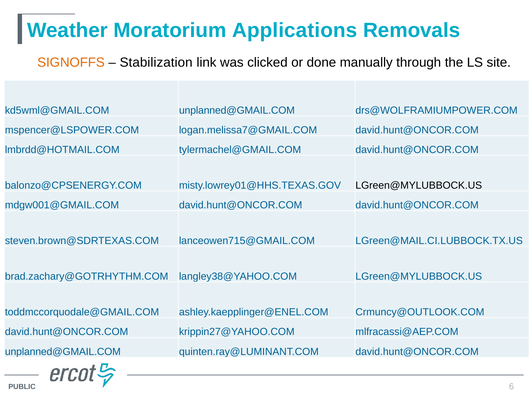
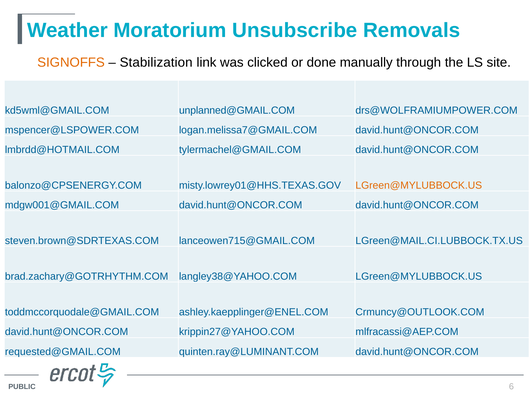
Applications: Applications -> Unsubscribe (295, 30)
LGreen@MYLUBBOCK.US colour: black -> orange (419, 185)
unplanned@GMAIL.COM: unplanned@GMAIL.COM -> requested@GMAIL.COM (63, 351)
